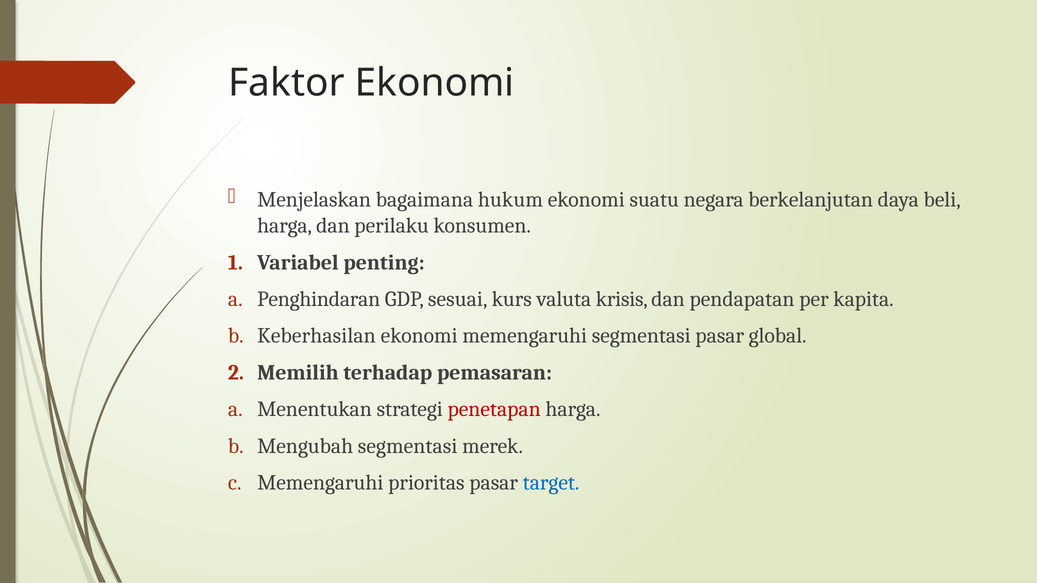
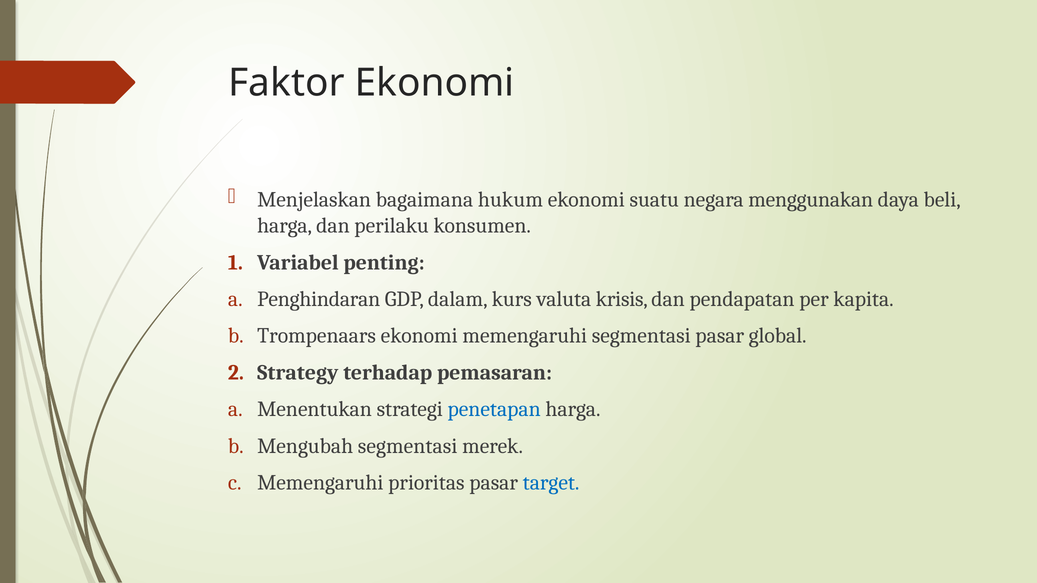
berkelanjutan: berkelanjutan -> menggunakan (811, 200)
sesuai: sesuai -> dalam (458, 299)
Keberhasilan: Keberhasilan -> Trompenaars (317, 336)
Memilih: Memilih -> Strategy (298, 373)
penetapan colour: red -> blue (494, 410)
